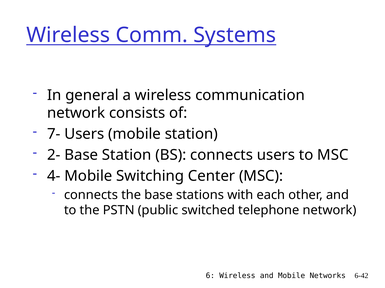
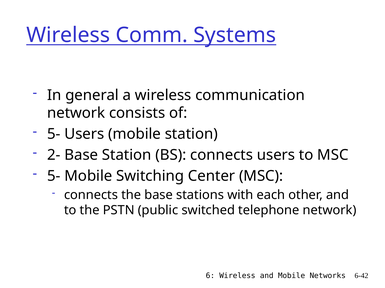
7-: 7- -> 5- (54, 134)
4-: 4- -> 5- (54, 176)
